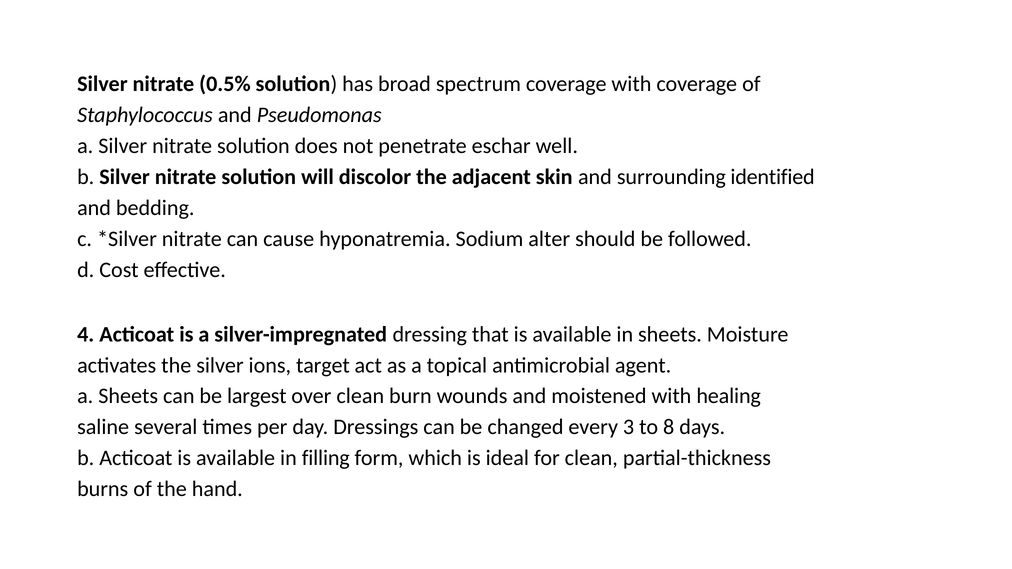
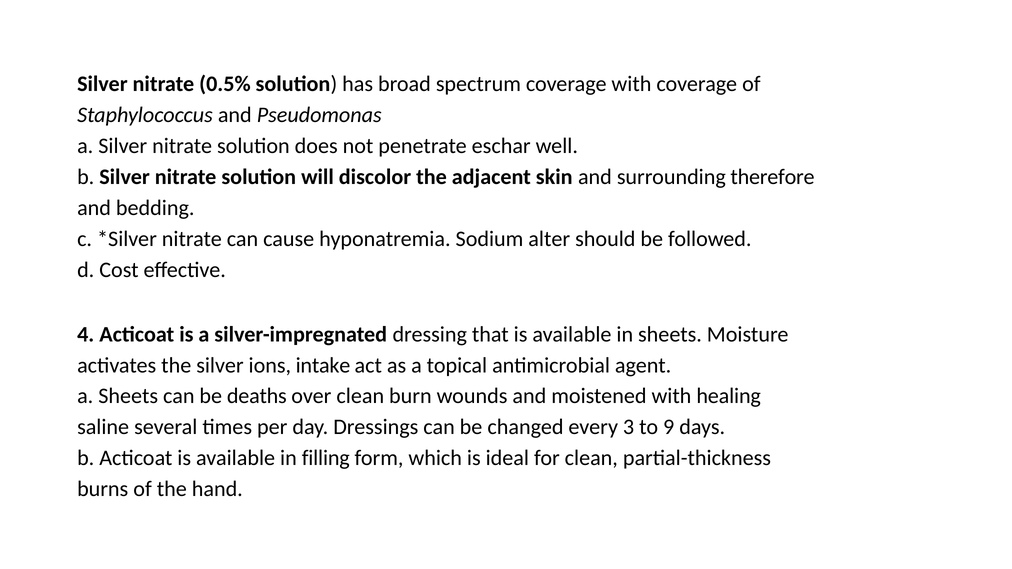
identified: identified -> therefore (773, 177)
target: target -> intake (323, 365)
largest: largest -> deaths (257, 396)
8: 8 -> 9 (669, 427)
